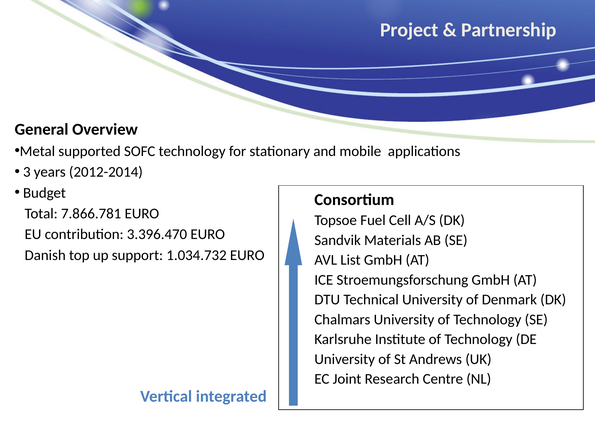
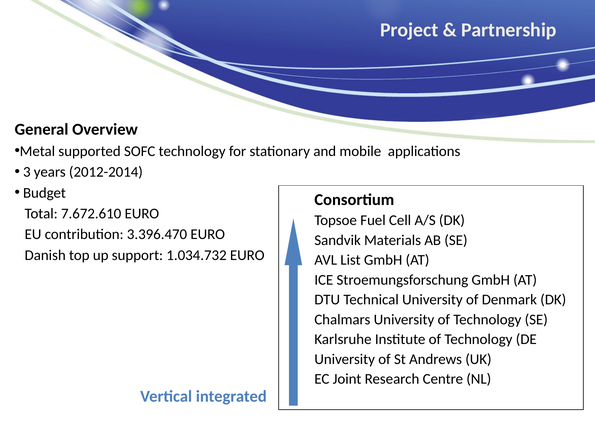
7.866.781: 7.866.781 -> 7.672.610 (91, 214)
